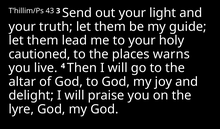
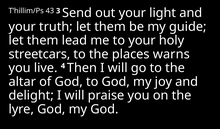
cautioned: cautioned -> streetcars (39, 54)
